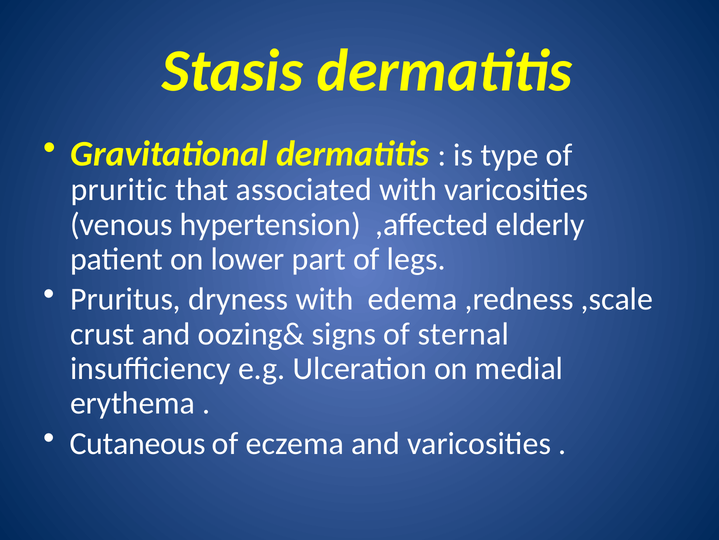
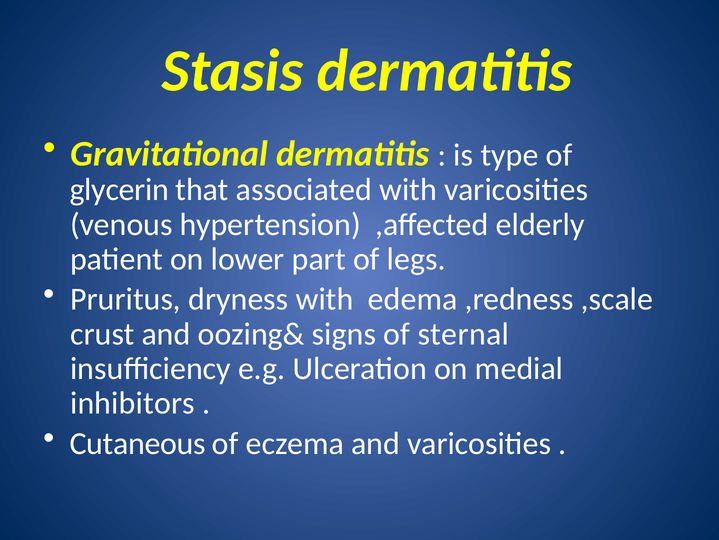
pruritic: pruritic -> glycerin (119, 190)
erythema: erythema -> inhibitors (132, 403)
